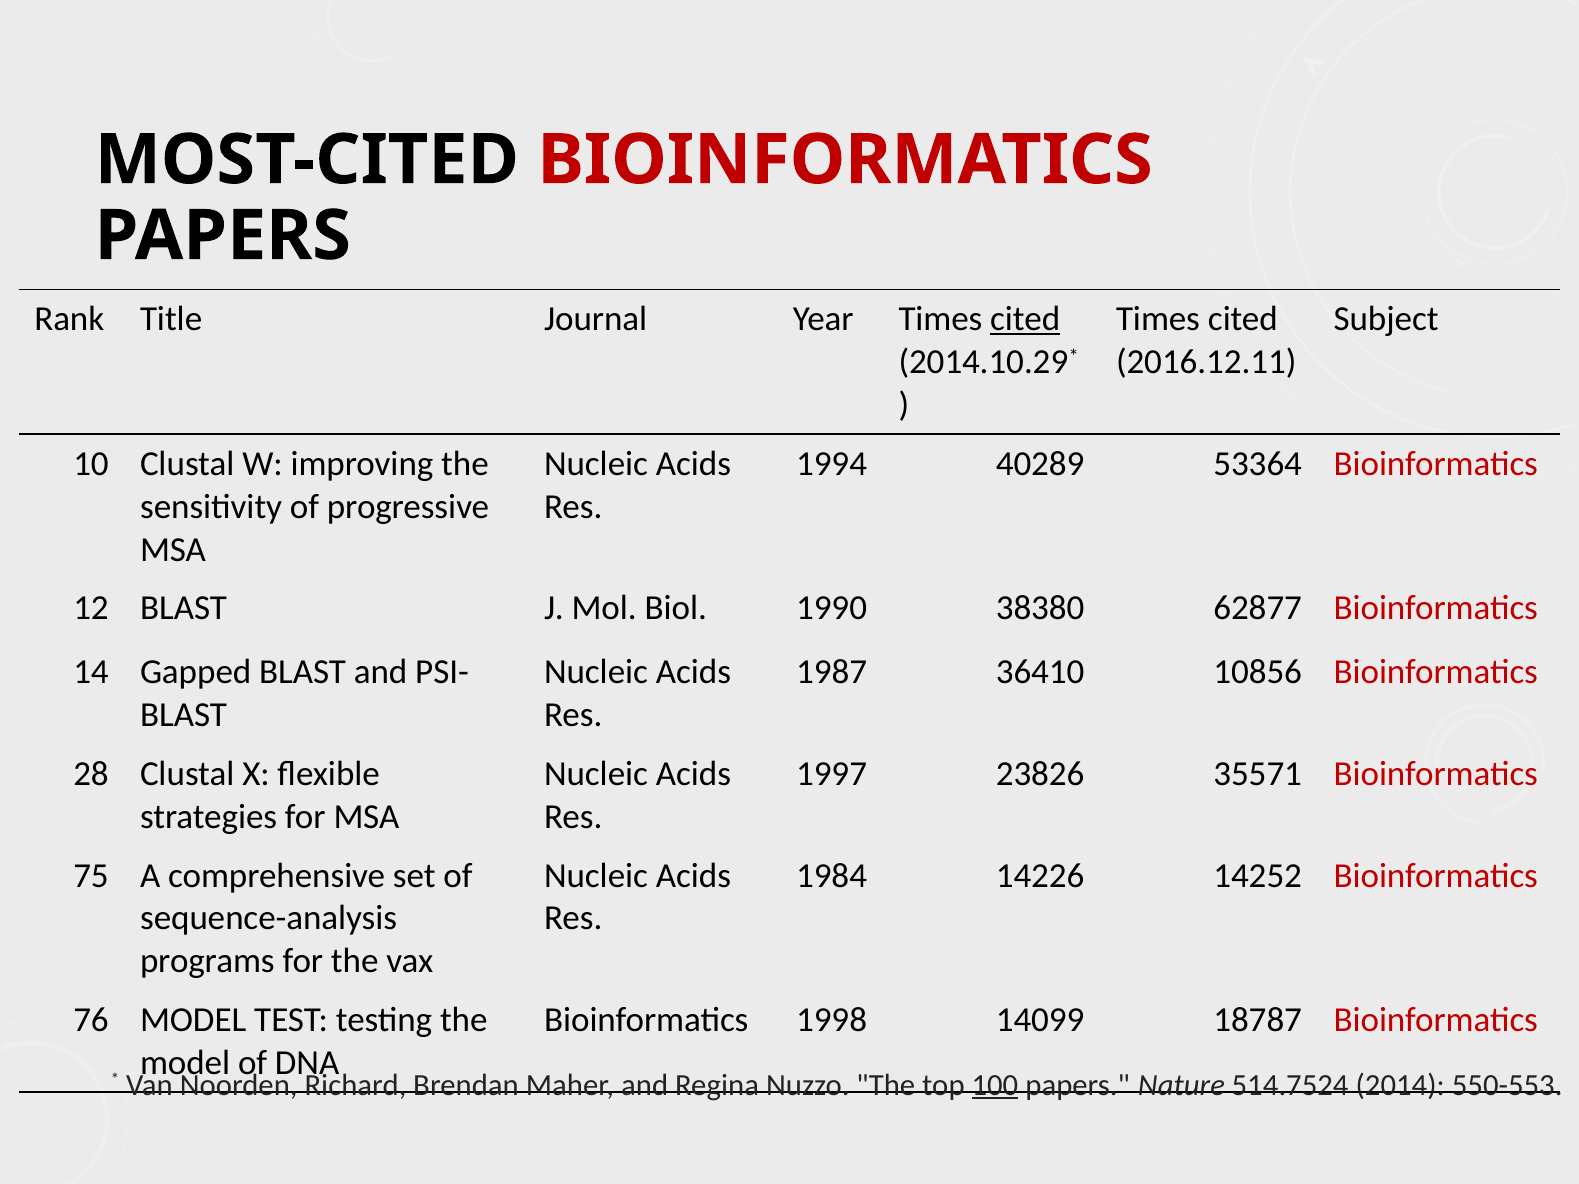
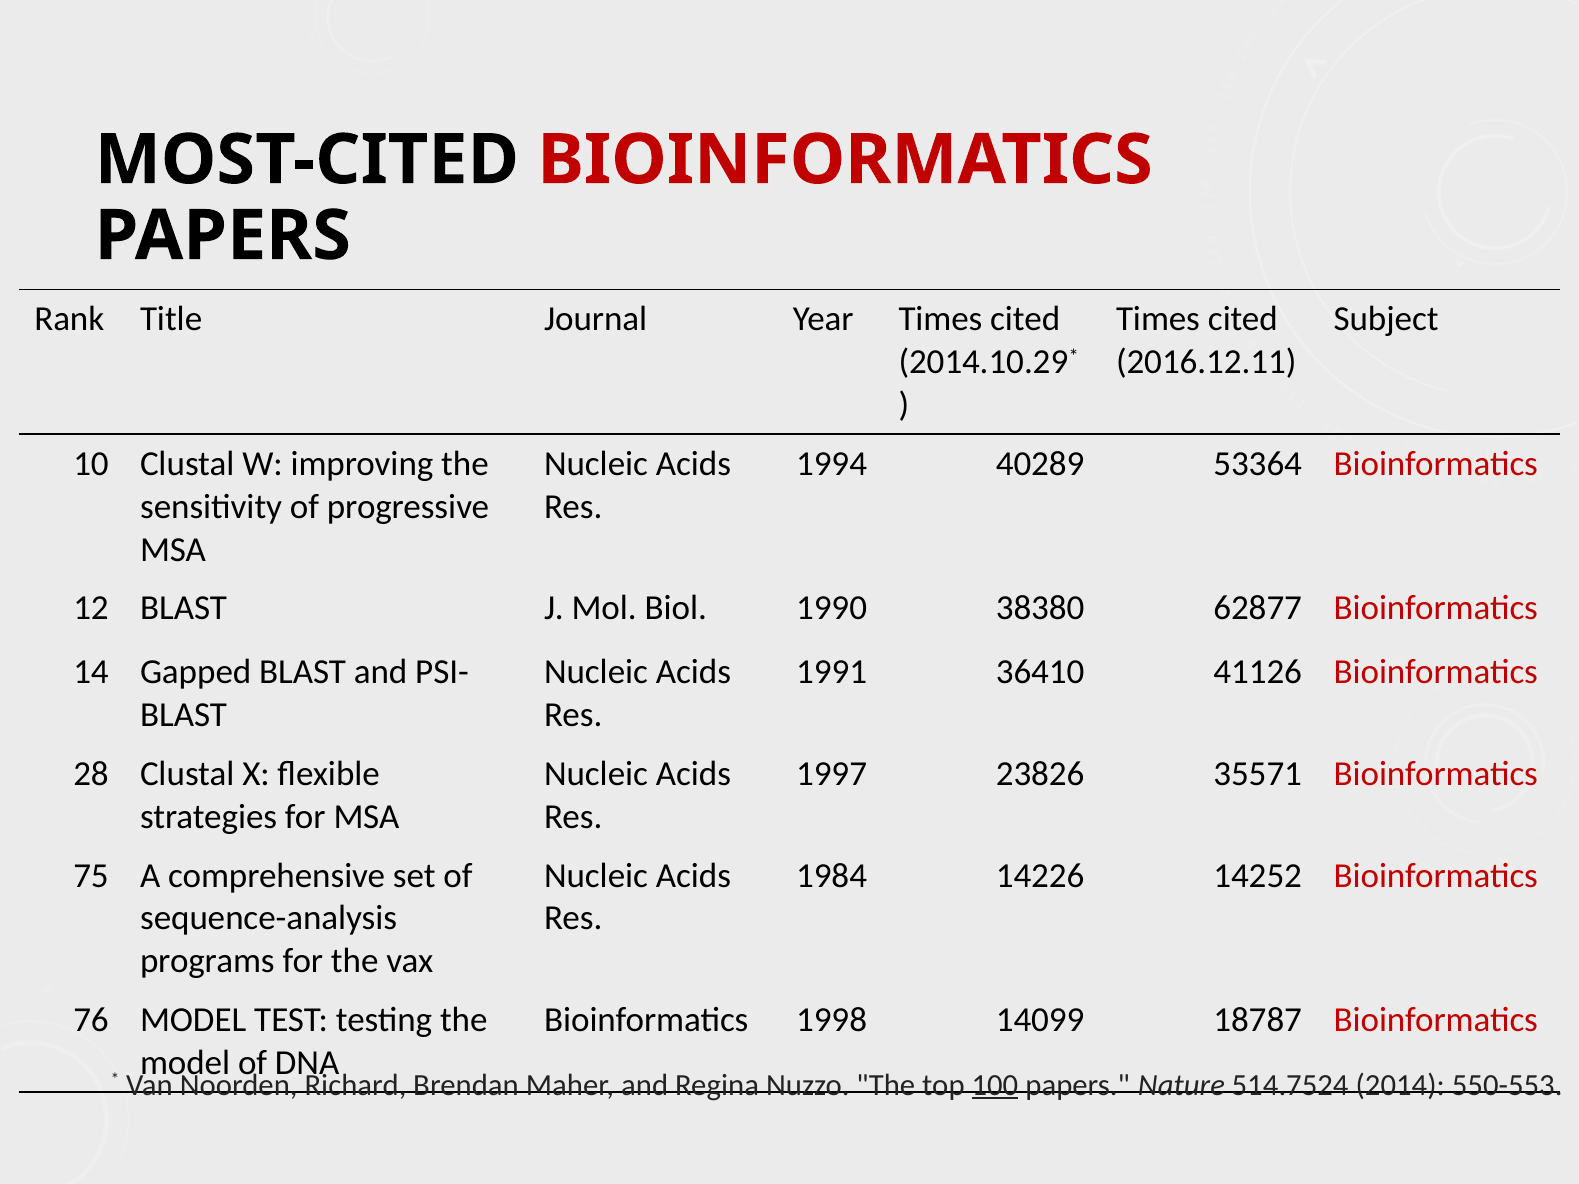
cited underline: present -> none (1025, 319)
1987: 1987 -> 1991 (832, 672)
10856: 10856 -> 41126 (1258, 672)
